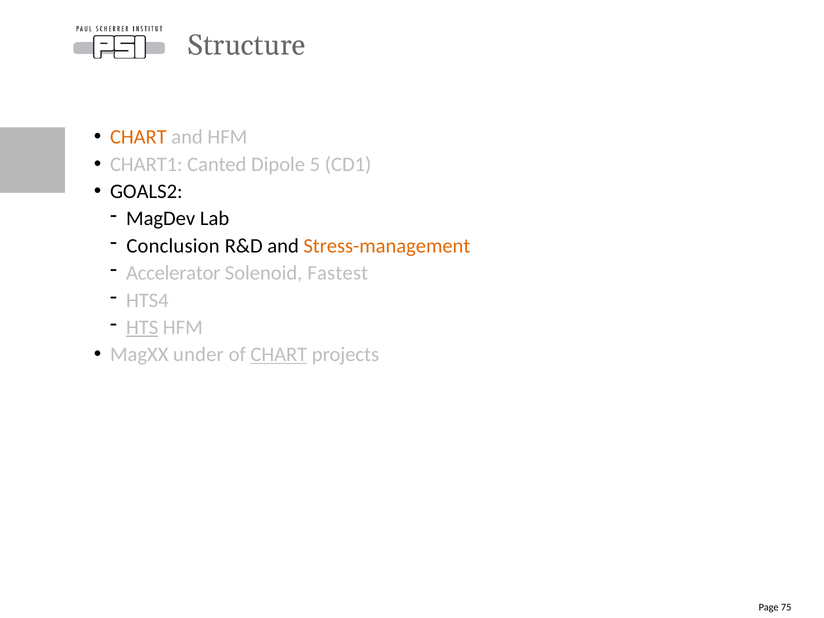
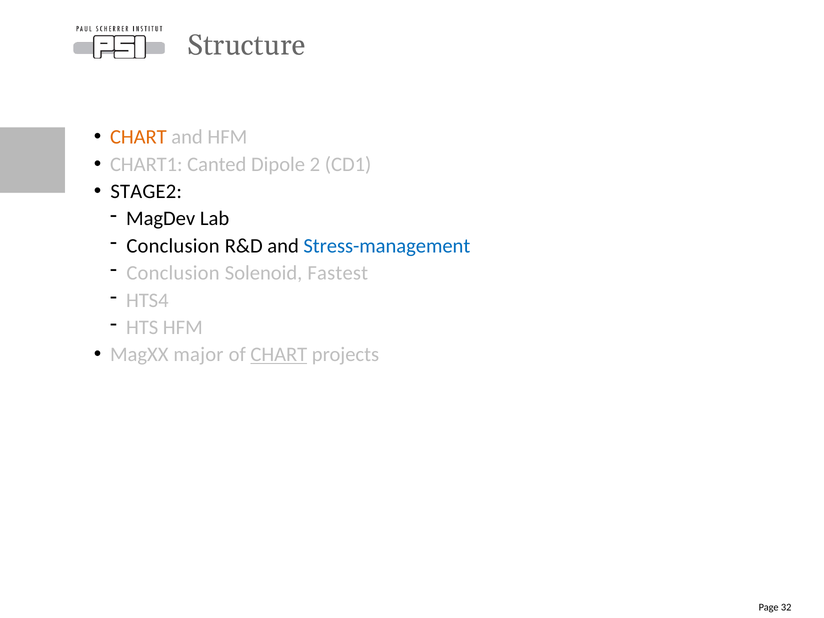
5: 5 -> 2 (315, 164)
GOALS2: GOALS2 -> STAGE2 (146, 192)
Stress-management colour: orange -> blue (387, 246)
Accelerator: Accelerator -> Conclusion (173, 273)
HTS underline: present -> none (142, 327)
under: under -> major (198, 355)
75: 75 -> 32 (786, 607)
